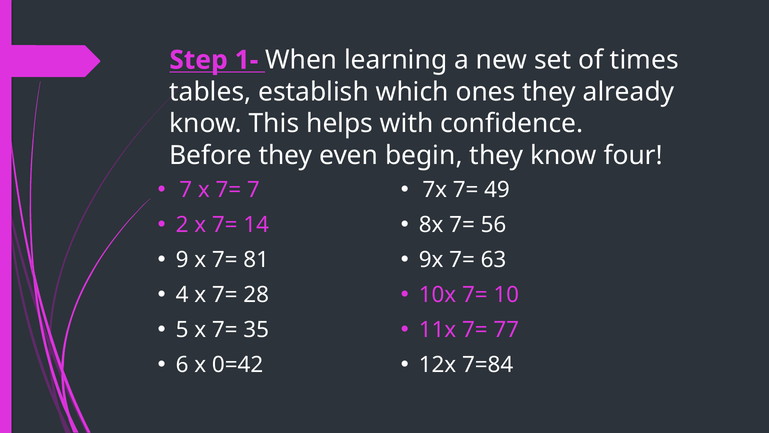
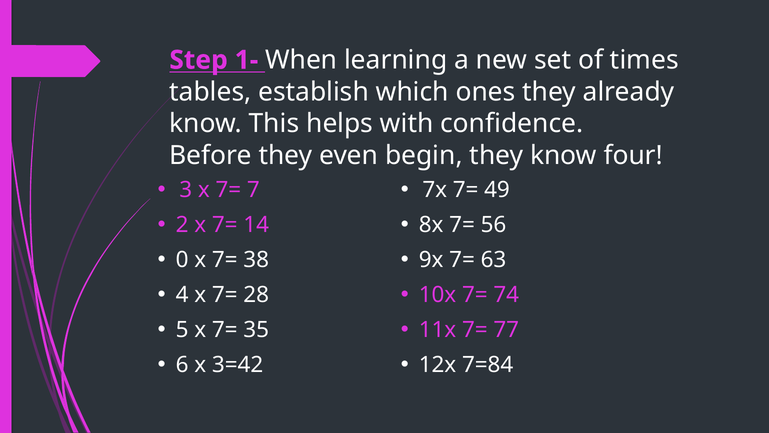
7: 7 -> 3 (186, 190)
9: 9 -> 0 (182, 260)
81: 81 -> 38 (256, 260)
10: 10 -> 74 (506, 295)
0=42: 0=42 -> 3=42 (238, 365)
